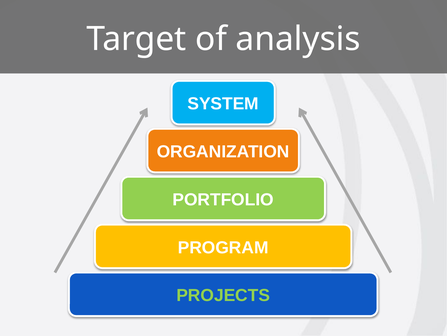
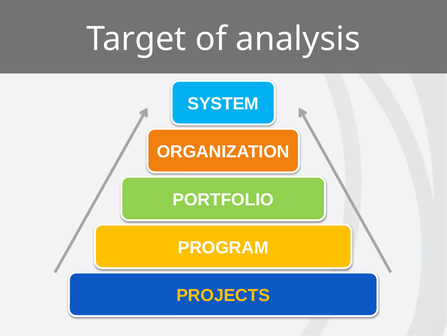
PROJECTS colour: light green -> yellow (223, 295)
